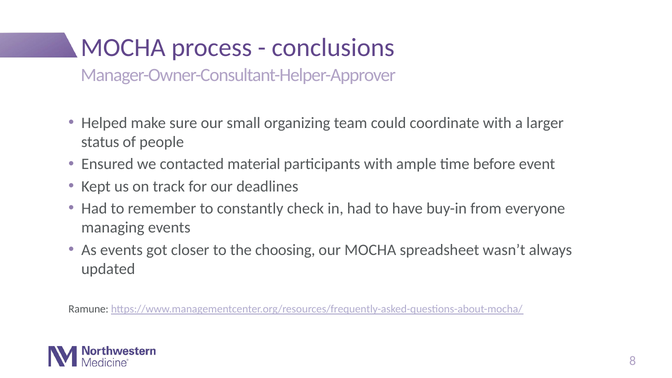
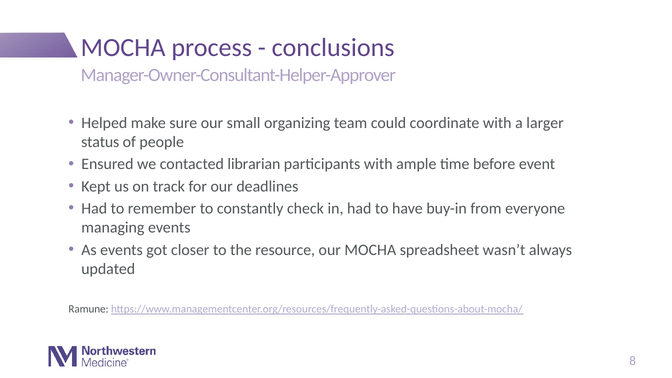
material: material -> librarian (254, 164)
choosing: choosing -> resource (285, 250)
